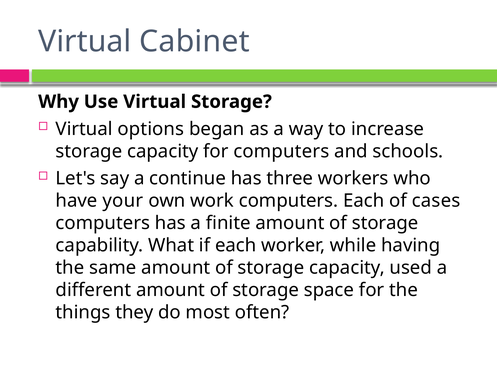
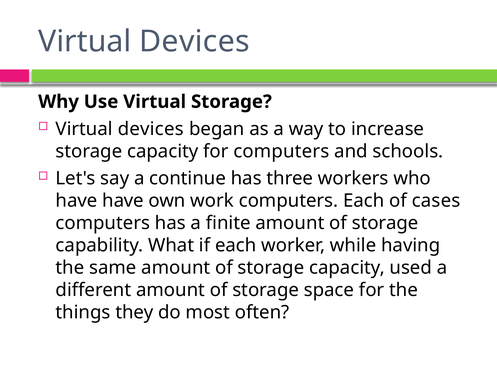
Cabinet: Cabinet -> Devices (194, 41)
options: options -> devices (151, 129)
have your: your -> have (123, 201)
